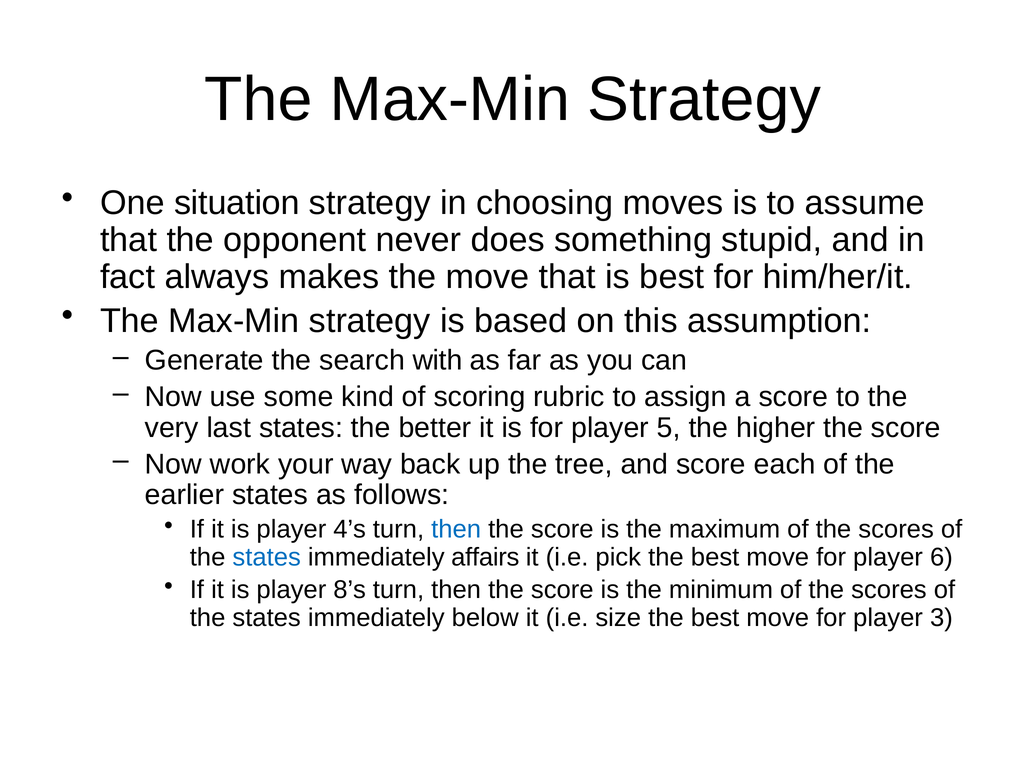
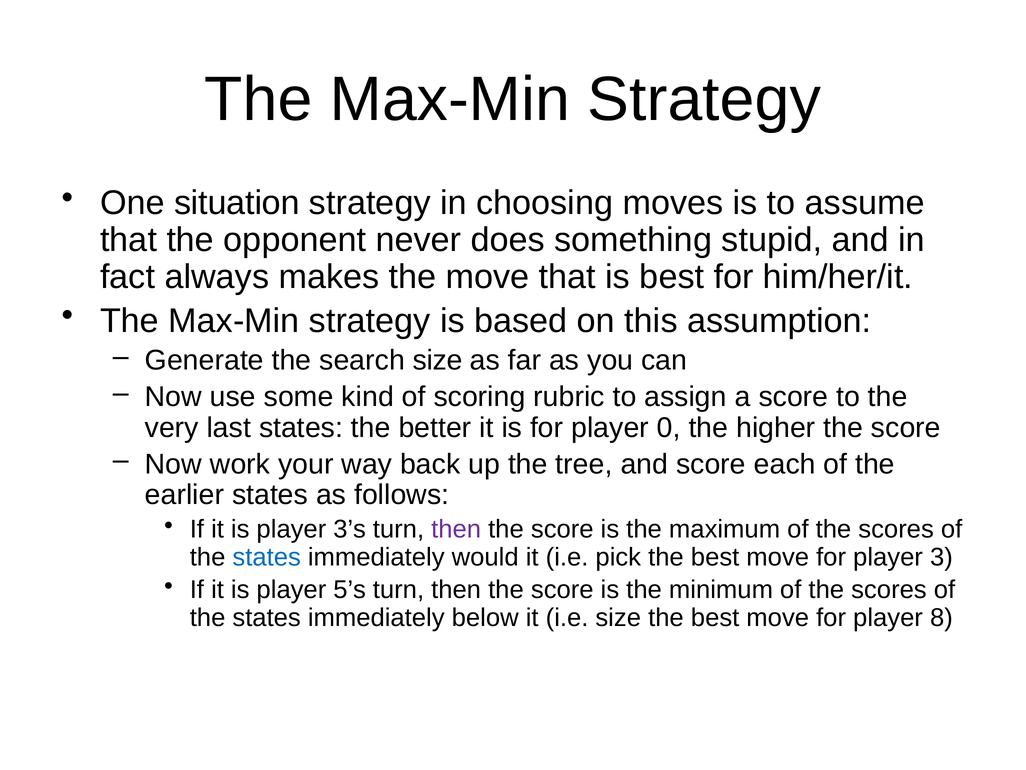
search with: with -> size (437, 360)
5: 5 -> 0 (669, 427)
4’s: 4’s -> 3’s (350, 529)
then colour: blue -> purple (456, 529)
affairs: affairs -> would (485, 557)
6: 6 -> 3 (941, 557)
8’s: 8’s -> 5’s (350, 590)
3: 3 -> 8 (941, 617)
